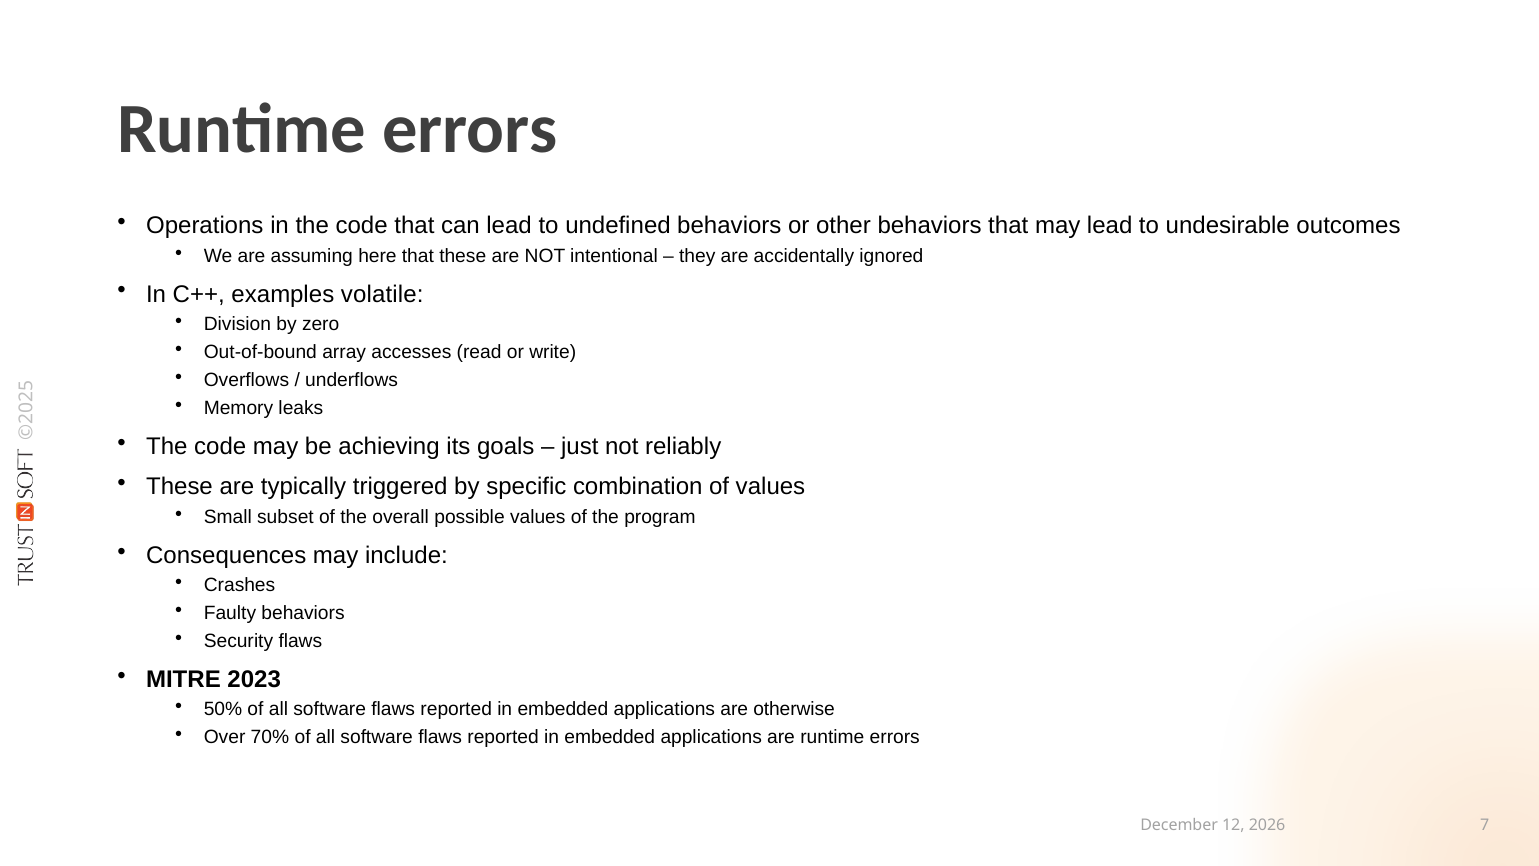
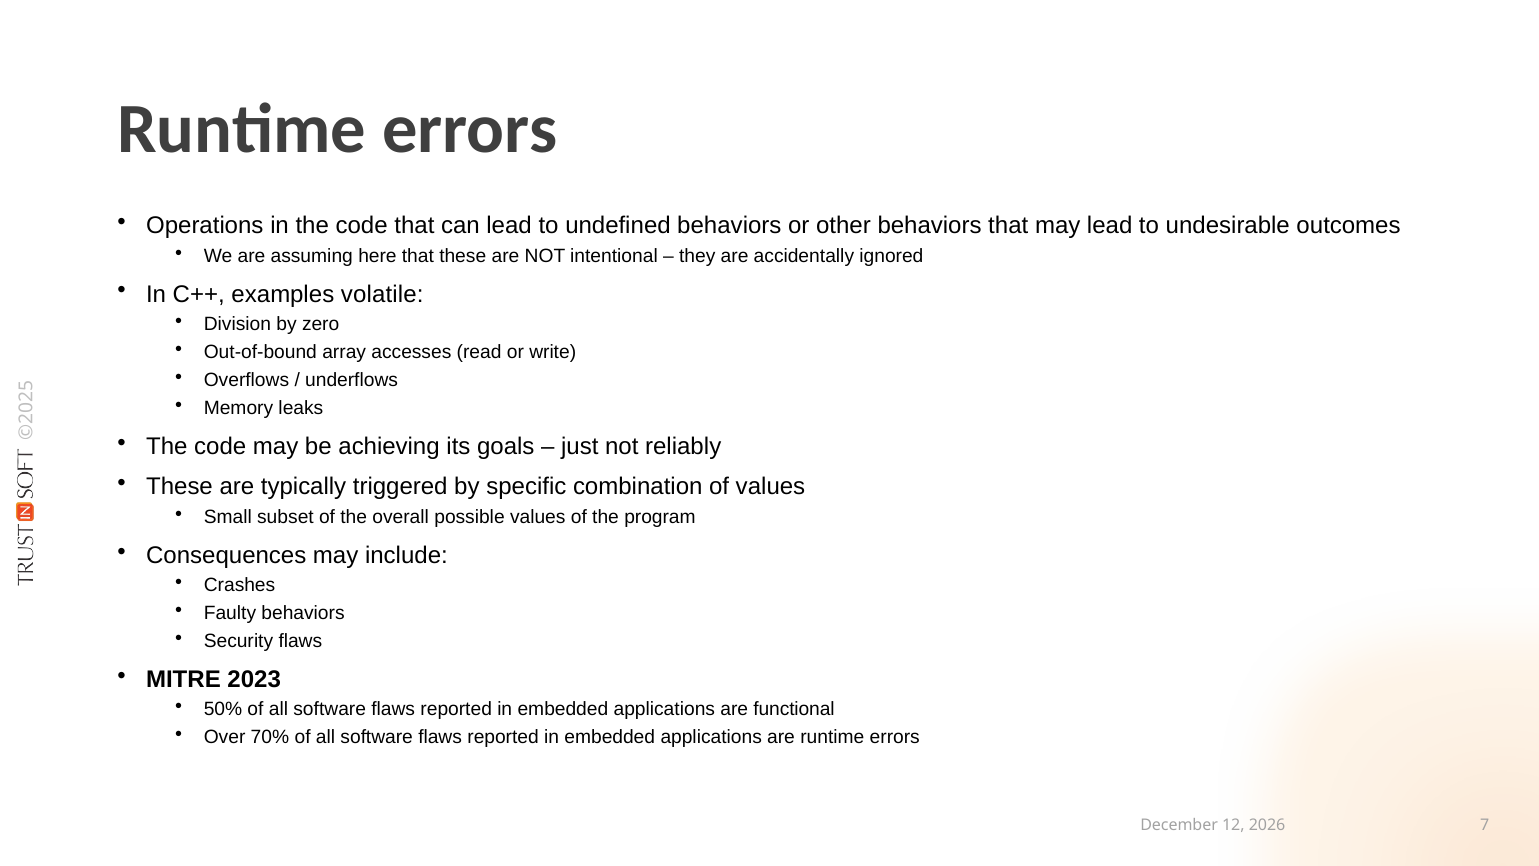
otherwise: otherwise -> functional (794, 709)
